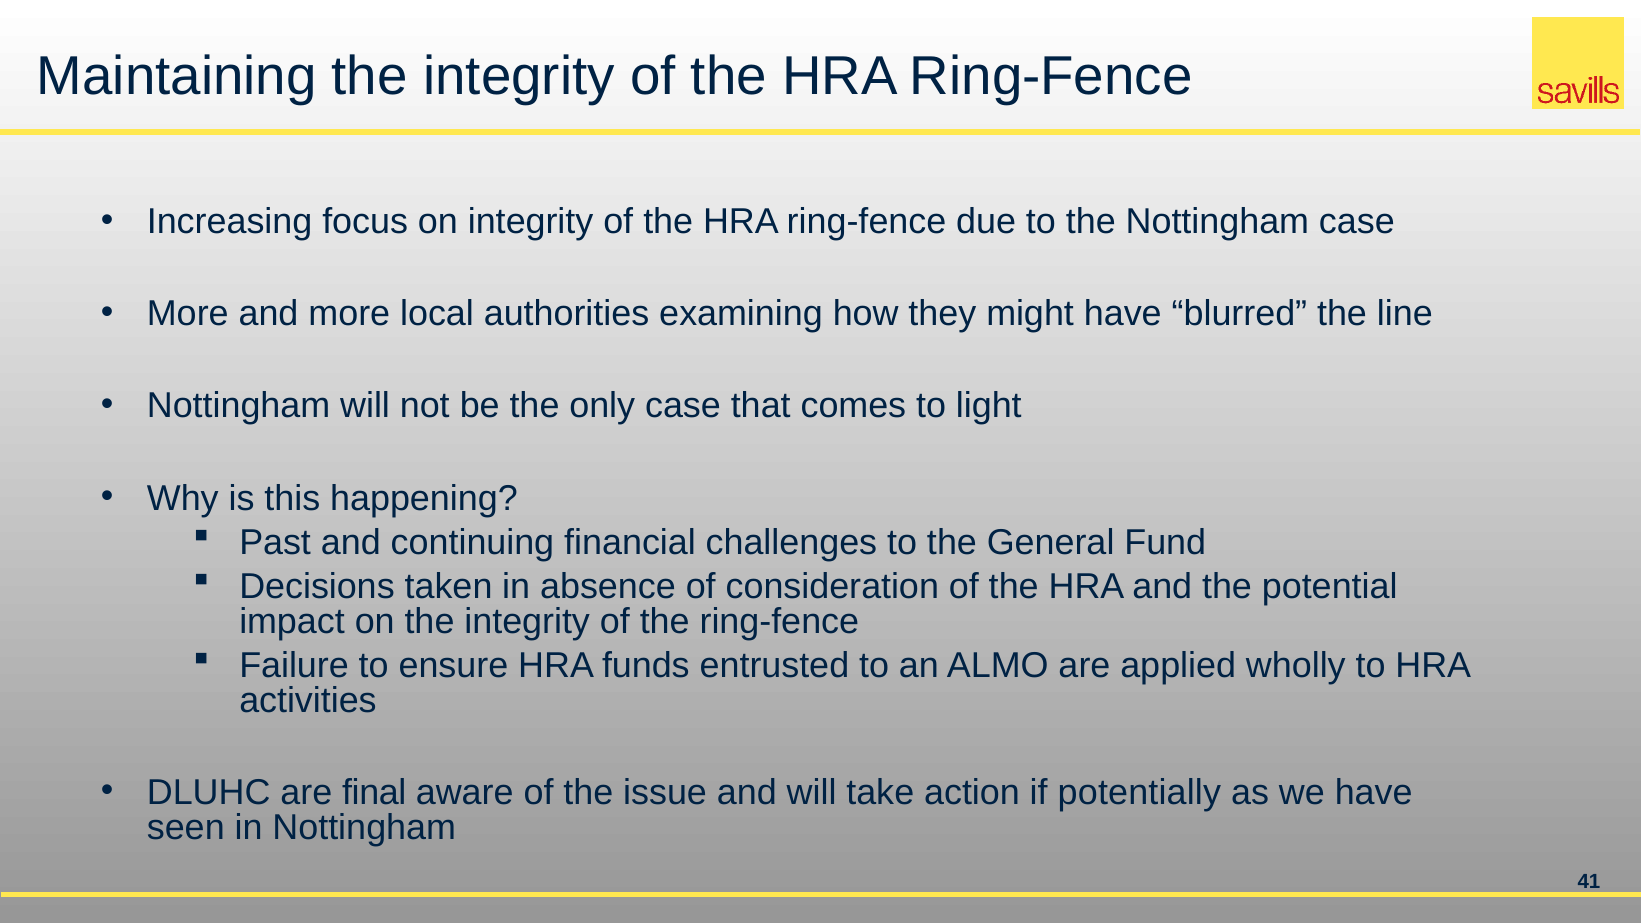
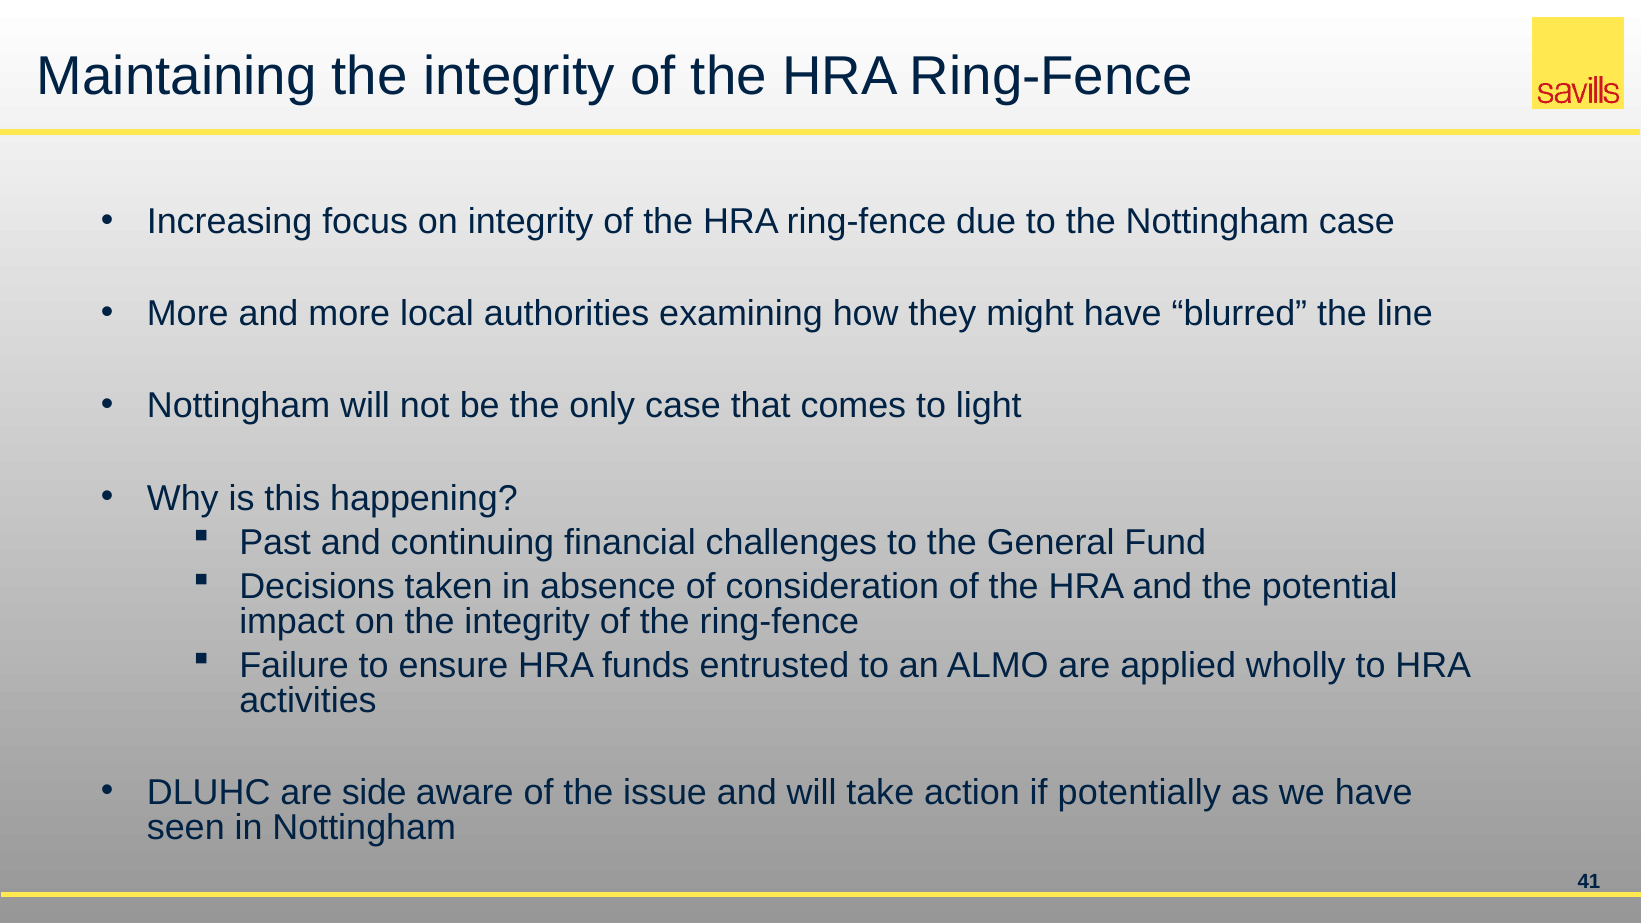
final: final -> side (374, 792)
